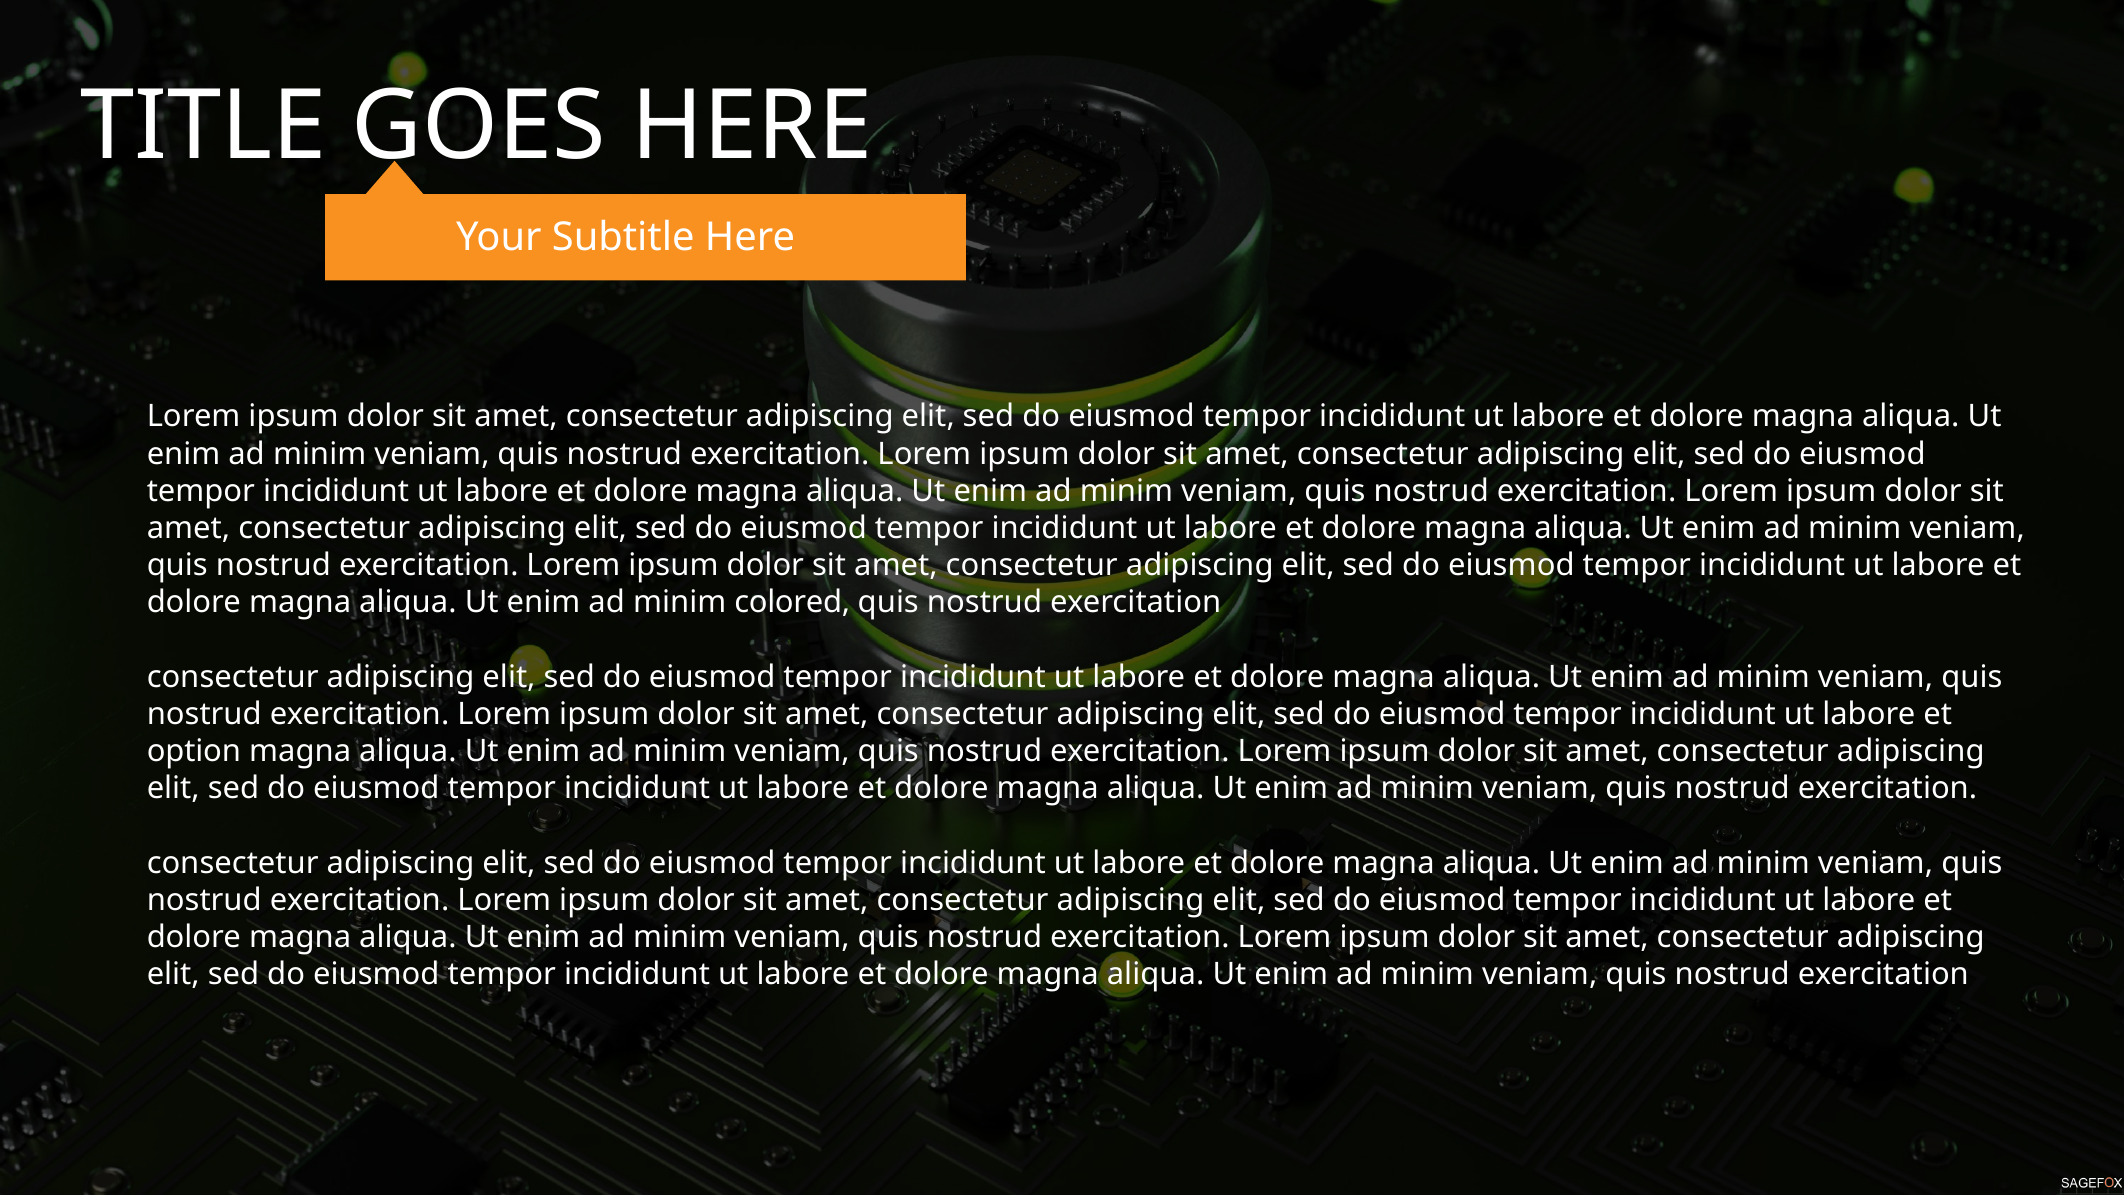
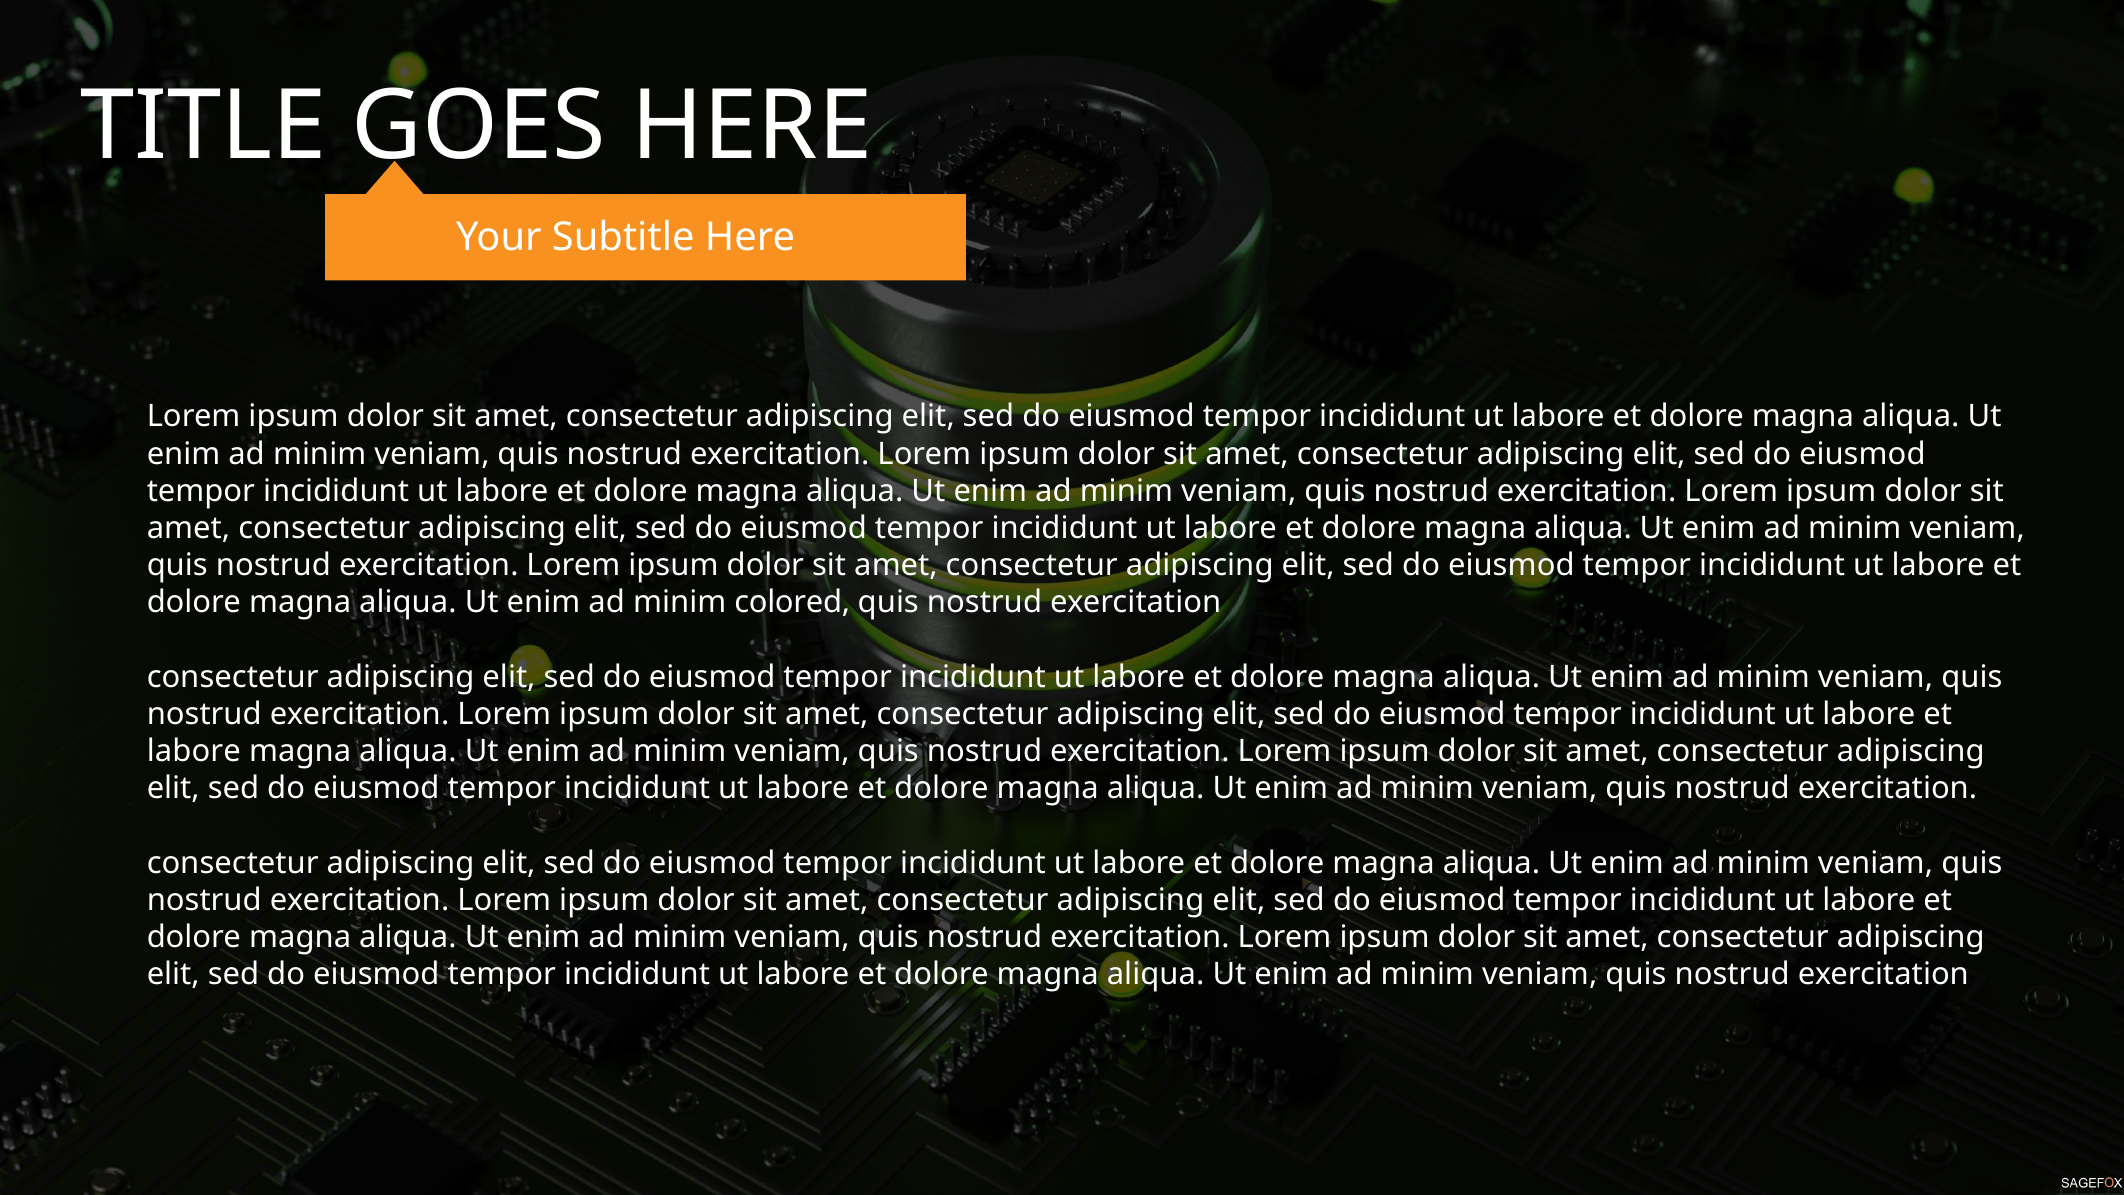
option: option -> labore (194, 751)
